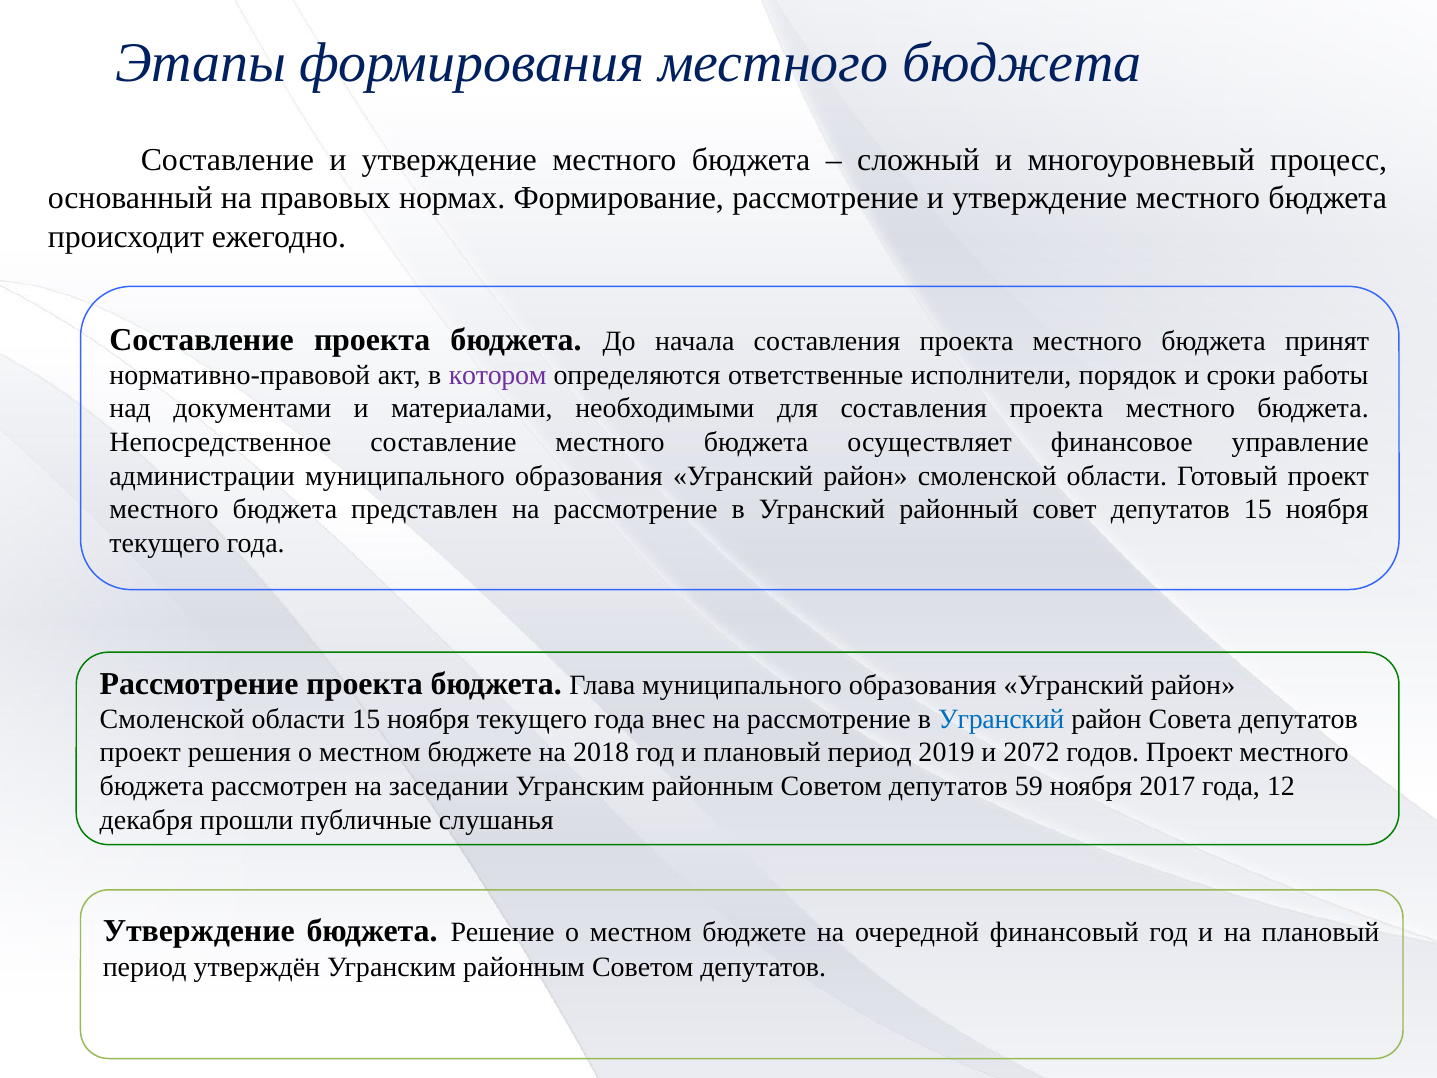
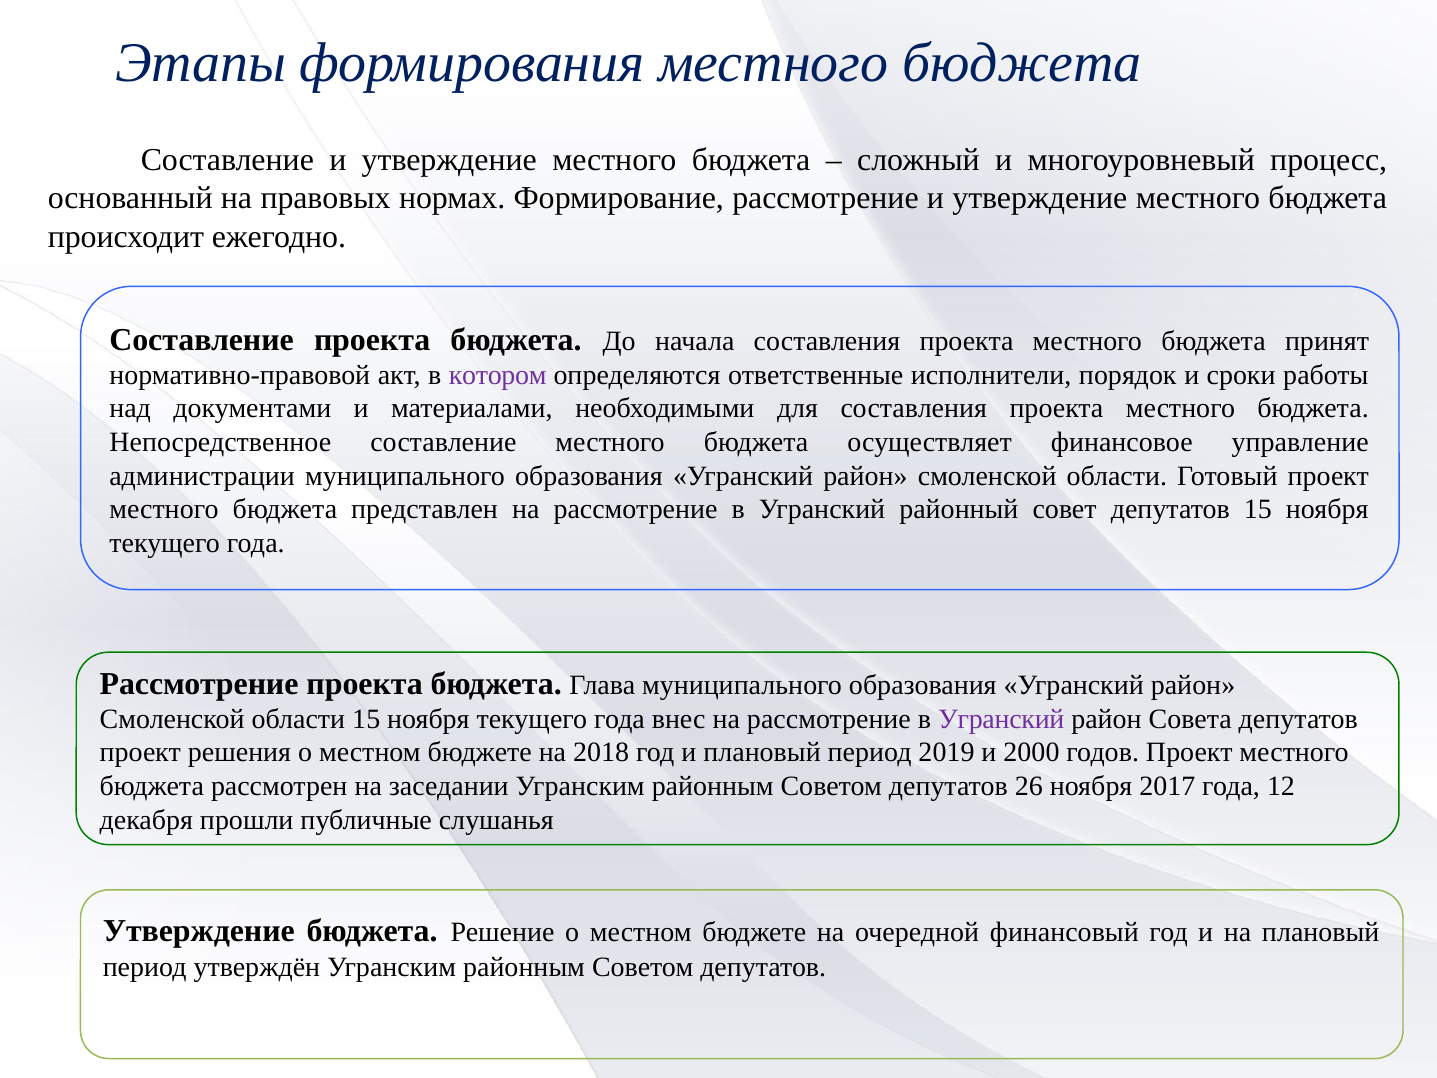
Угранский colour: blue -> purple (1001, 719)
2072: 2072 -> 2000 (1031, 753)
59: 59 -> 26 (1029, 786)
